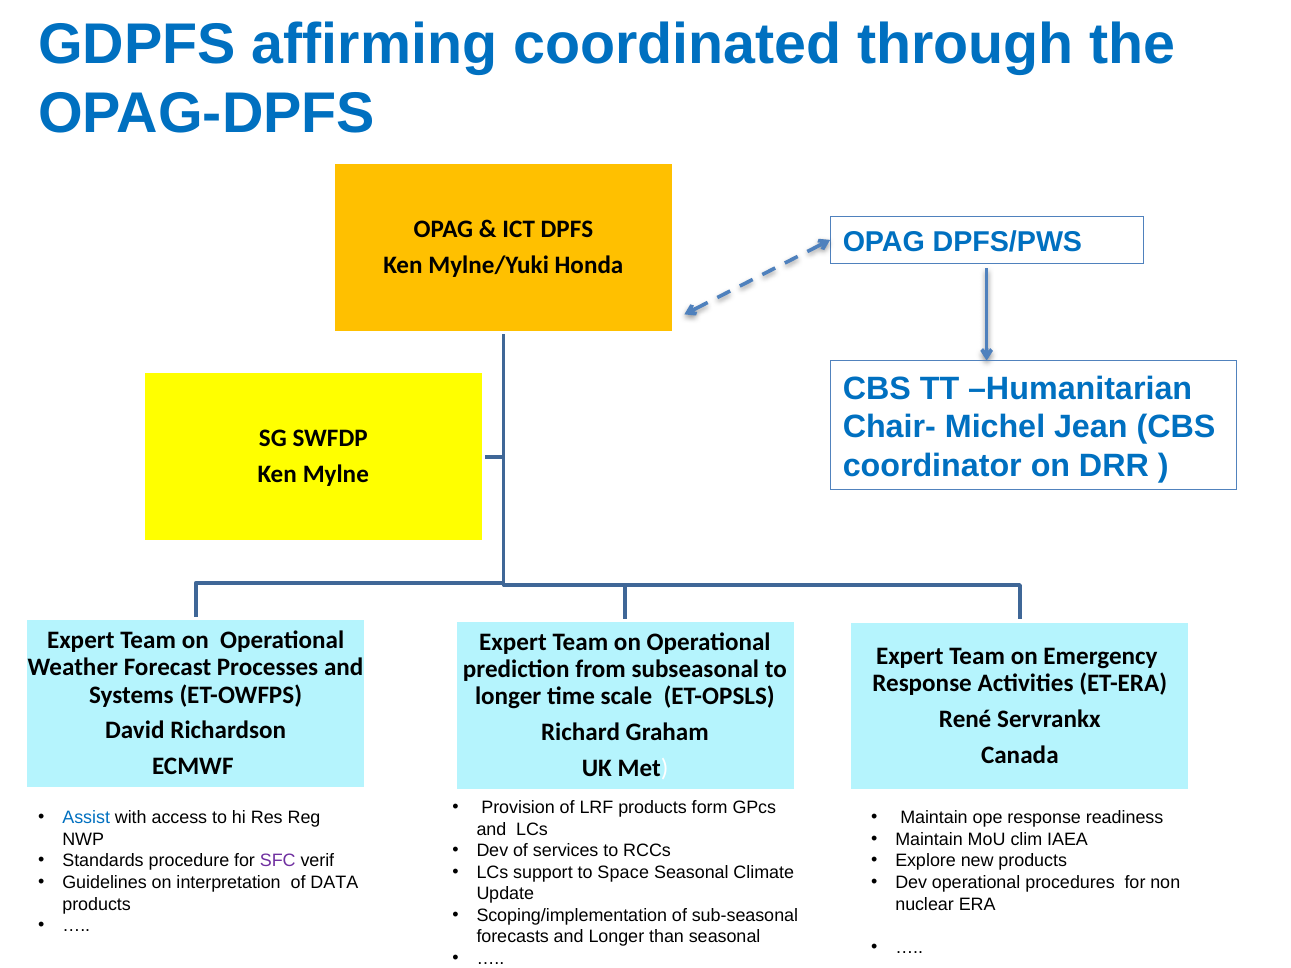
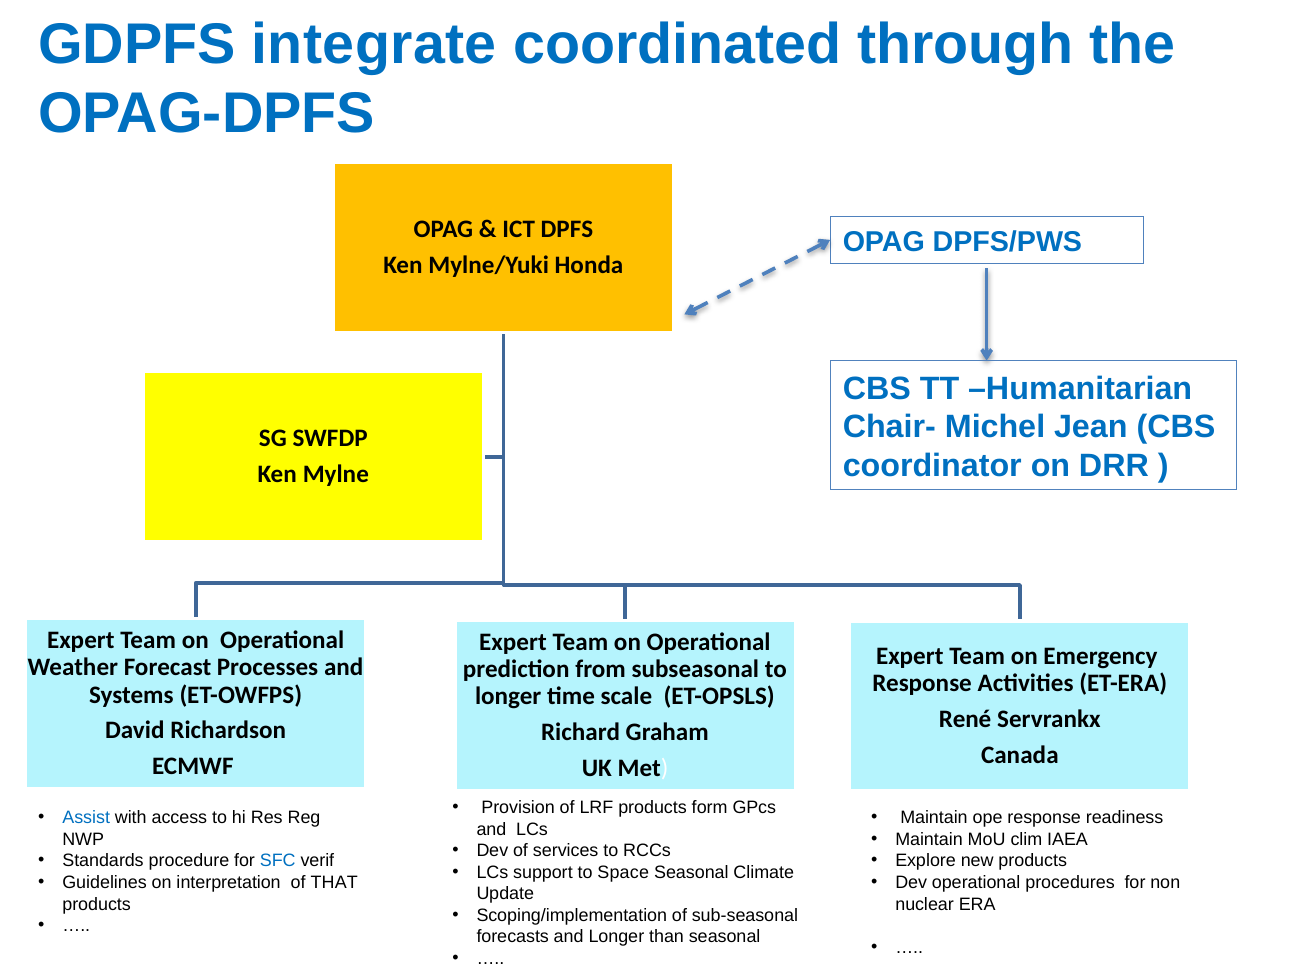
affirming: affirming -> integrate (374, 45)
SFC colour: purple -> blue (278, 861)
DATA: DATA -> THAT (334, 883)
